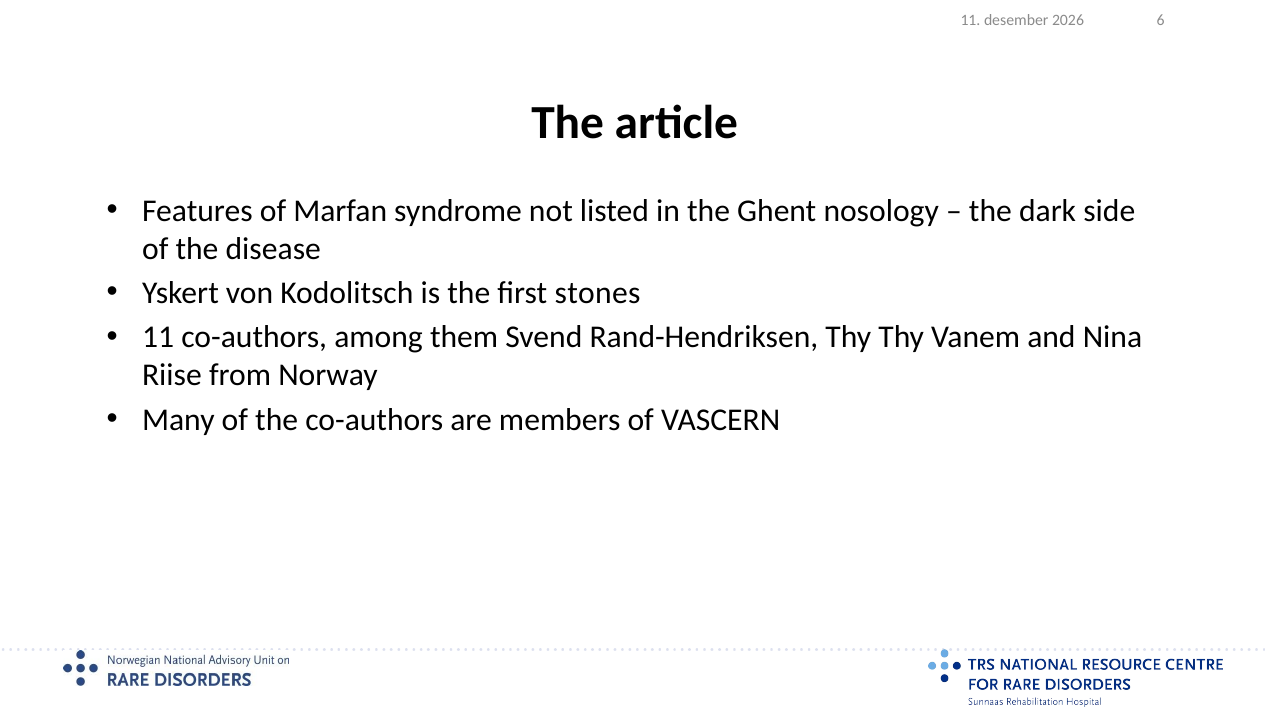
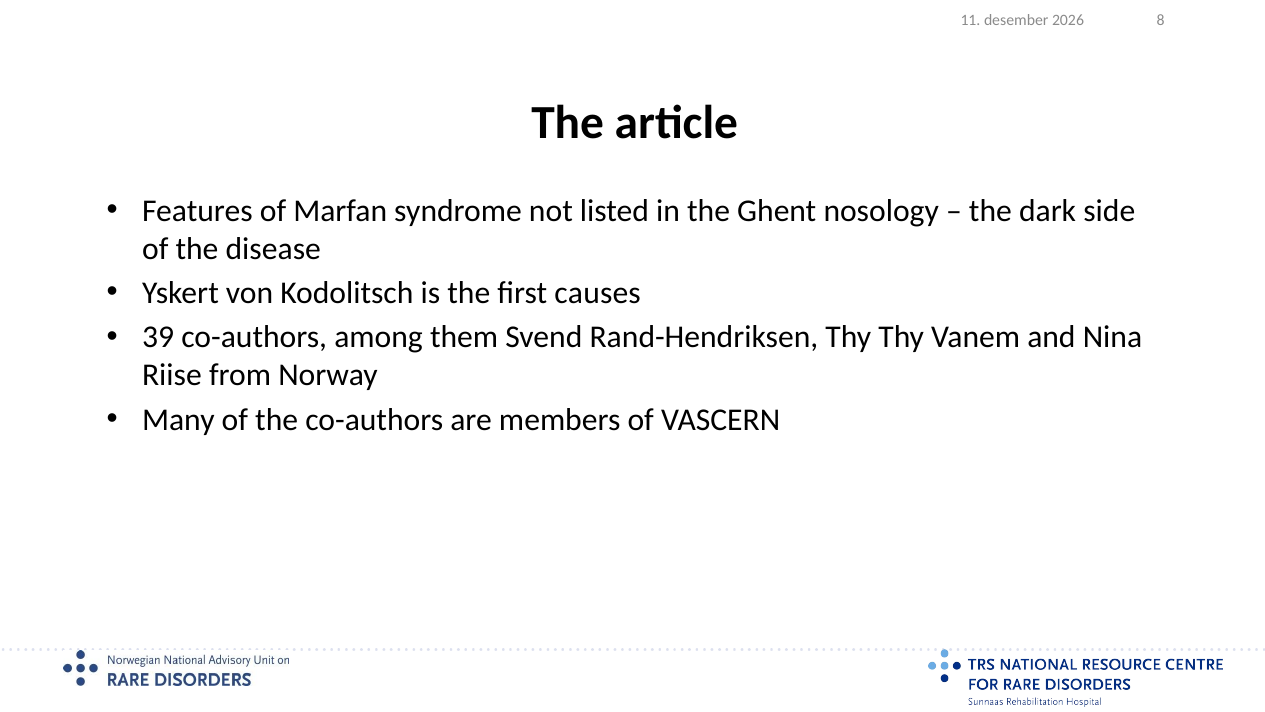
6: 6 -> 8 (1161, 20)
stones: stones -> causes (598, 293)
11: 11 -> 39 (158, 337)
